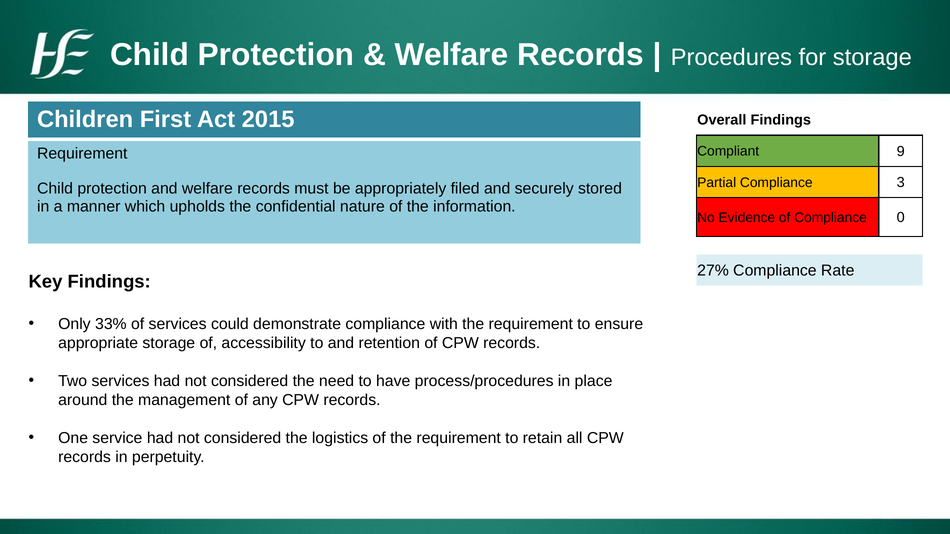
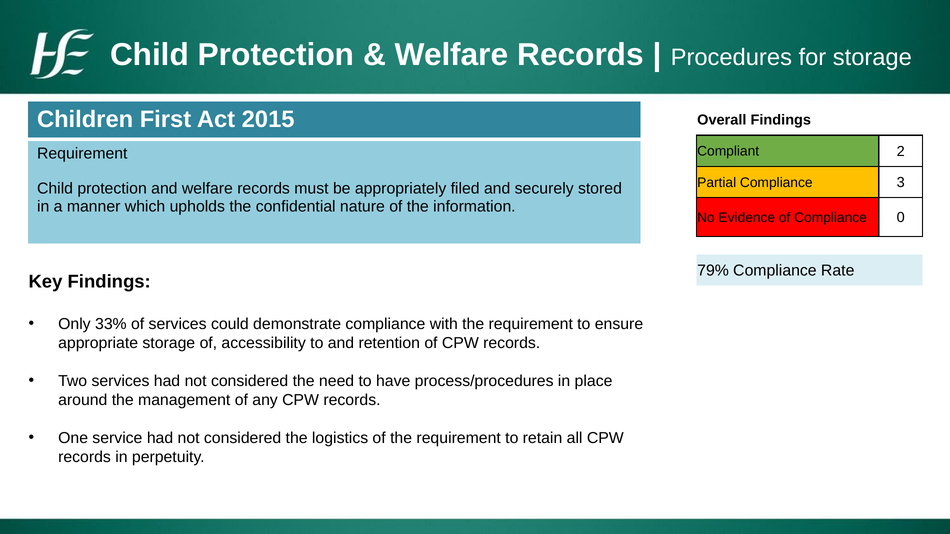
9: 9 -> 2 (901, 151)
27%: 27% -> 79% (713, 271)
